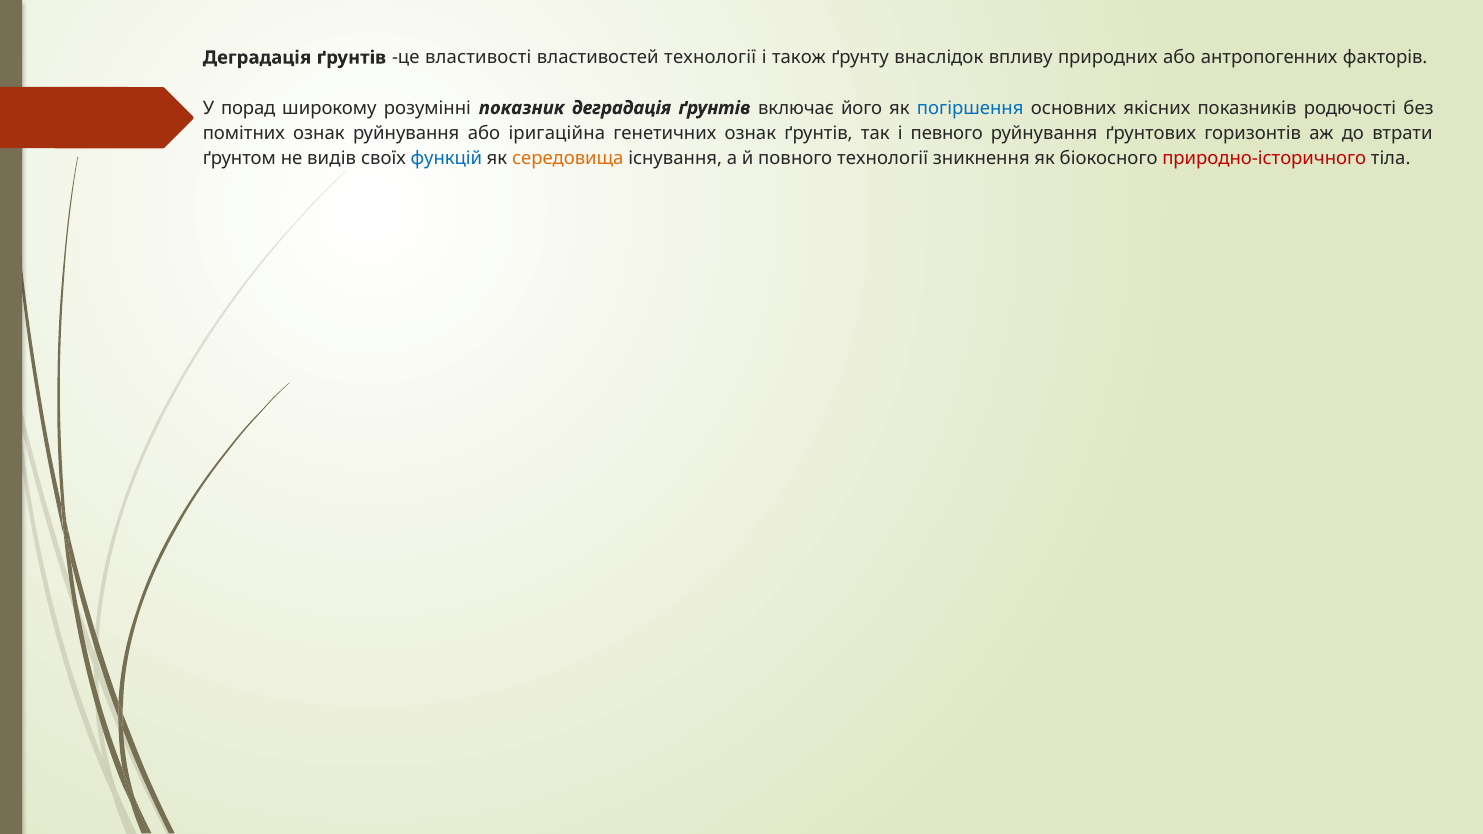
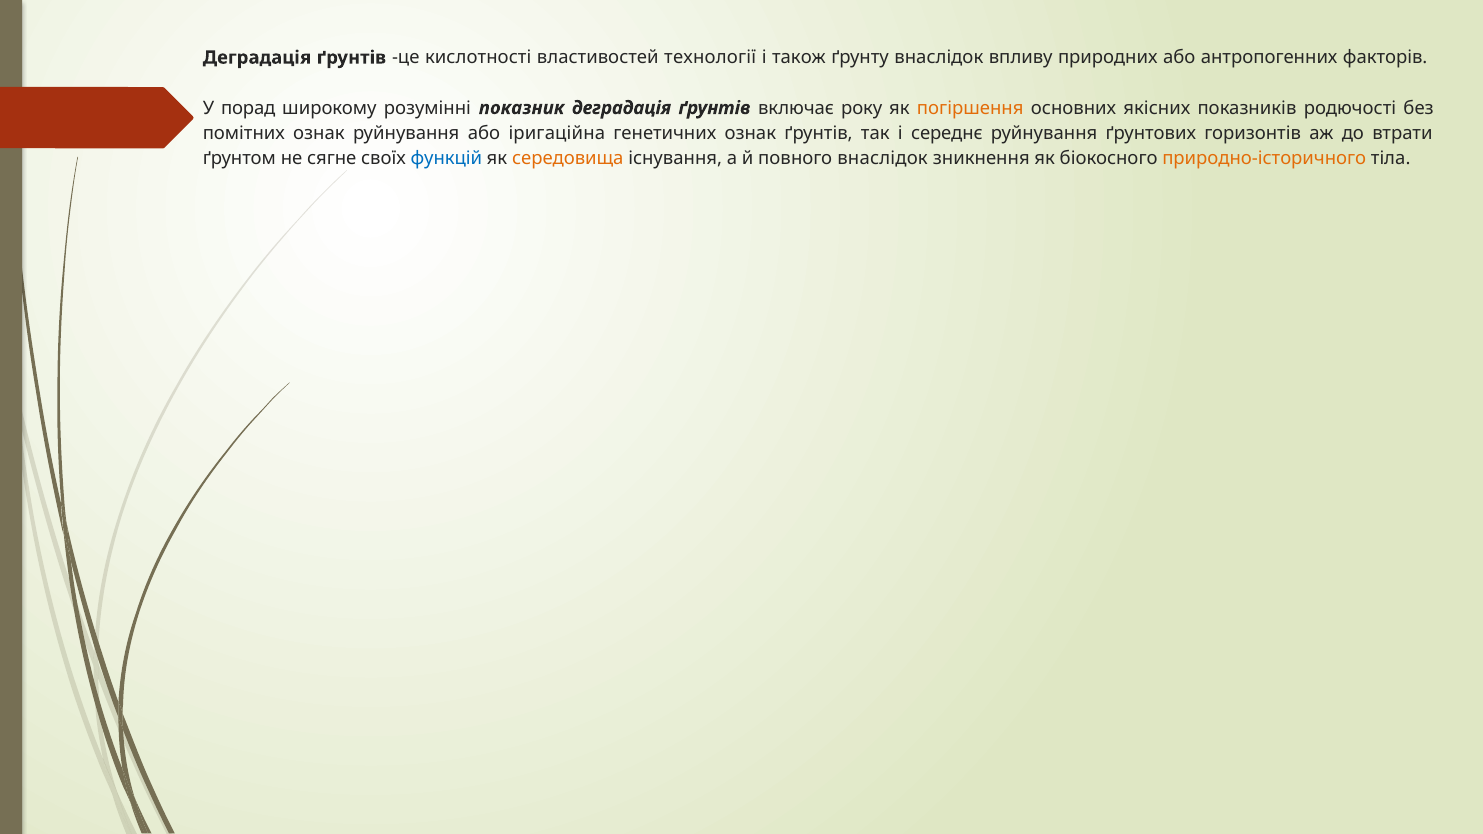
властивості: властивості -> кислотності (478, 58)
його: його -> року (862, 108)
погіршення colour: blue -> orange (970, 108)
певного: певного -> середнє (947, 133)
видів: видів -> сягне (332, 158)
повного технології: технології -> внаслідок (883, 158)
природно-історичного colour: red -> orange (1264, 158)
